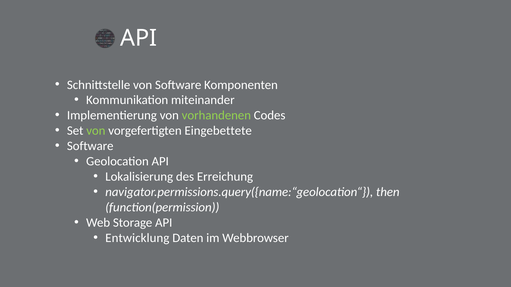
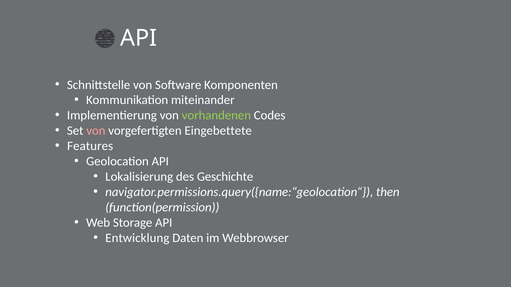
von colour: light green -> pink (96, 131)
Software: Software -> Features (90, 146)
Erreichung: Erreichung -> Geschichte (225, 177)
